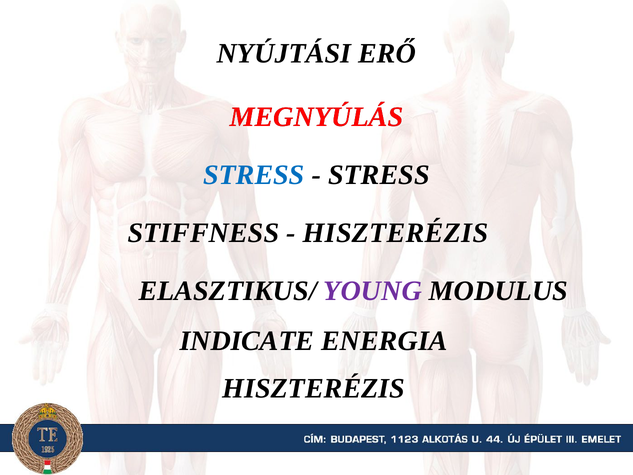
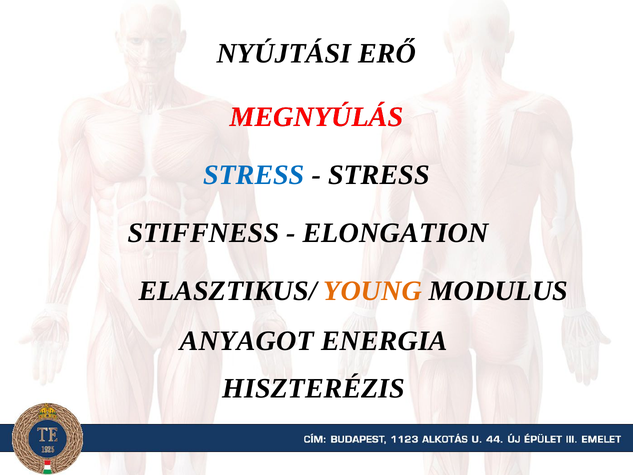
HISZTERÉZIS: HISZTERÉZIS -> ELONGATION (395, 233)
YOUNG colour: purple -> orange (373, 291)
INDICATE: INDICATE -> ANYAGOT (247, 341)
